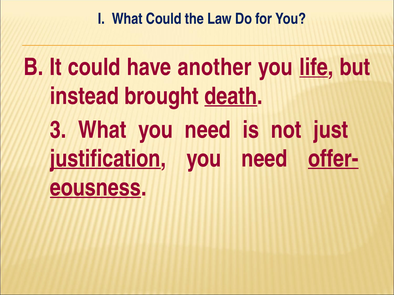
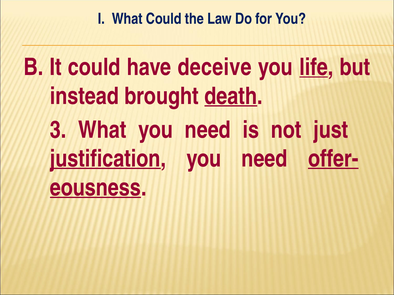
another: another -> deceive (215, 67)
